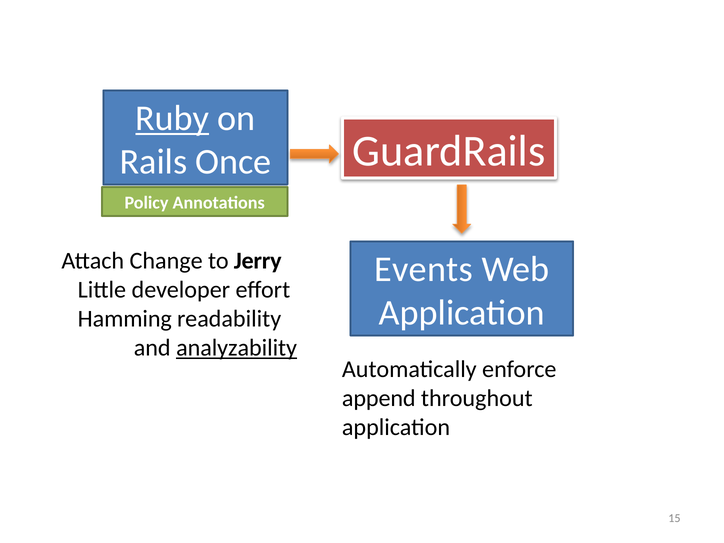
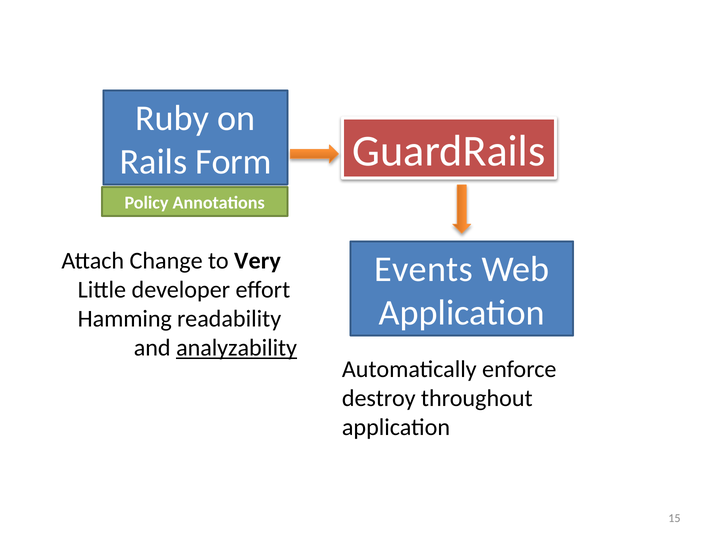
Ruby underline: present -> none (172, 118)
Once: Once -> Form (233, 162)
Jerry: Jerry -> Very (258, 261)
append: append -> destroy (379, 398)
